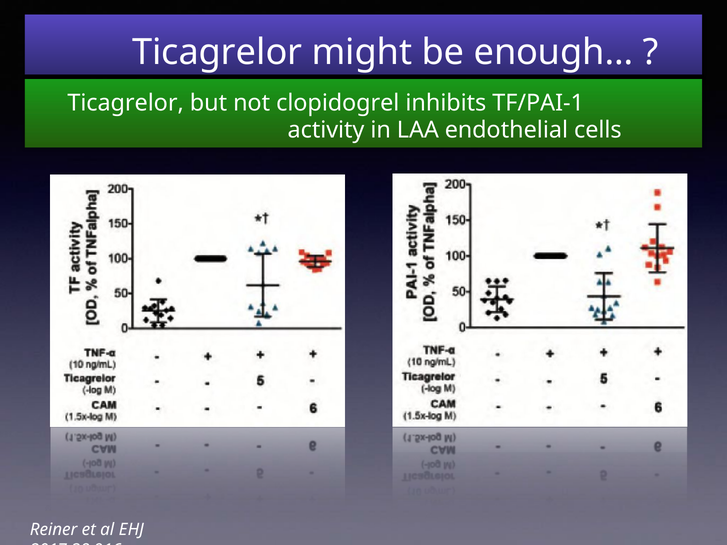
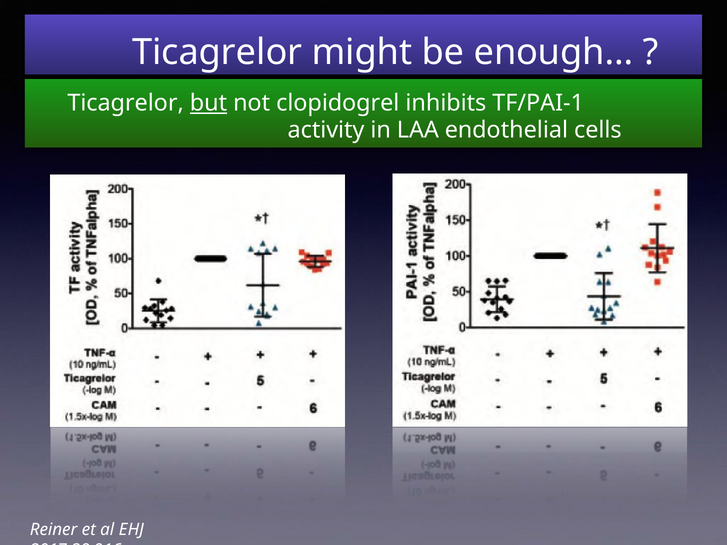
but underline: none -> present (208, 103)
